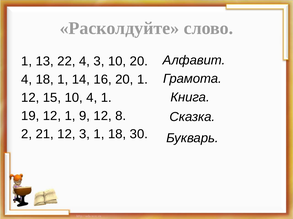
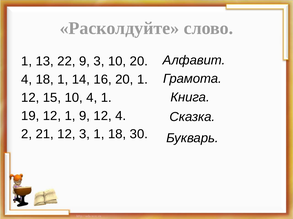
22 4: 4 -> 9 (85, 61)
12 8: 8 -> 4 (121, 116)
